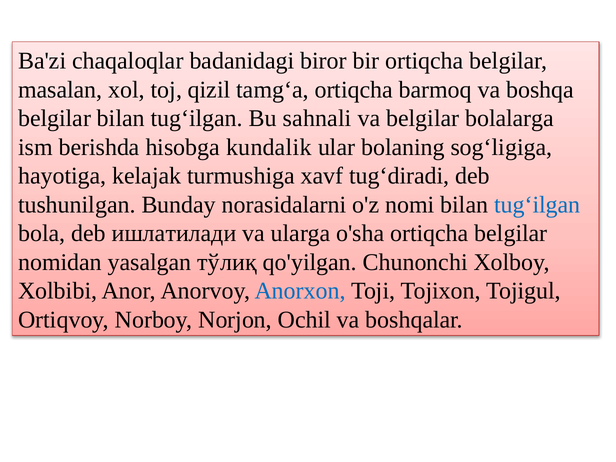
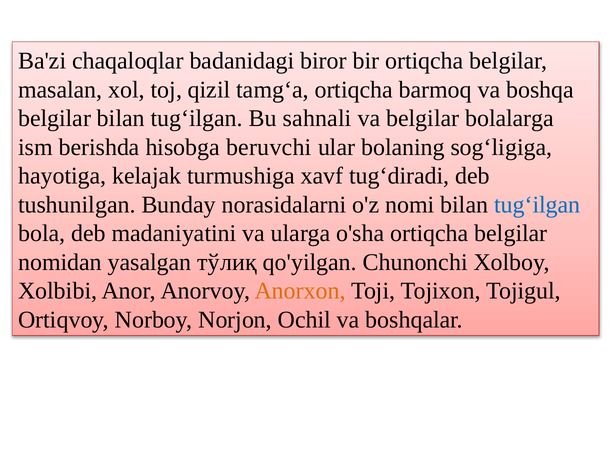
kundalik: kundalik -> beruvchi (269, 147)
ишлатилади: ишлатилади -> madaniyatini (174, 233)
Anorxon colour: blue -> orange (300, 291)
